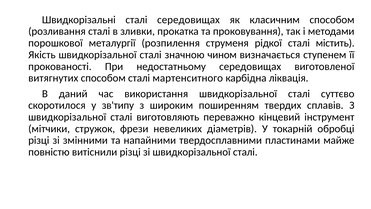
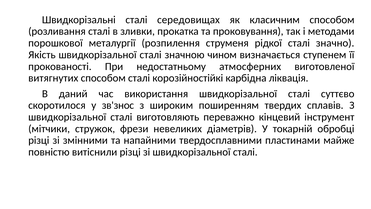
містить: містить -> значно (335, 43)
недостатньому середовищах: середовищах -> атмосферних (250, 66)
мартенситного: мартенситного -> корозійностійкі (188, 78)
зв'типу: зв'типу -> зв'знос (118, 105)
